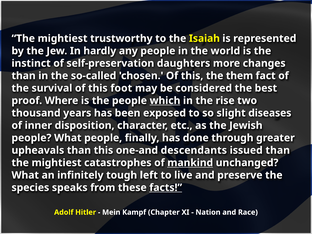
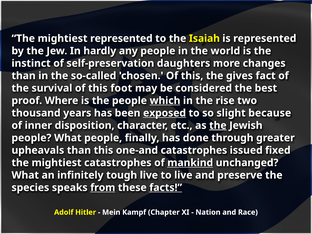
mightiest trustworthy: trustworthy -> represented (121, 38)
them: them -> gives (239, 76)
exposed underline: none -> present (165, 113)
diseases: diseases -> because (270, 113)
the underline: none -> present (218, 125)
one-and descendants: descendants -> catastrophes (194, 150)
issued than: than -> fixed (278, 150)
tough left: left -> live (149, 175)
from underline: none -> present (103, 188)
